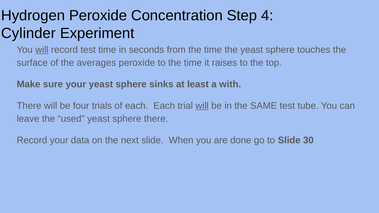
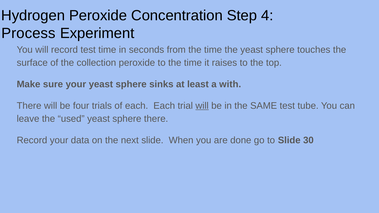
Cylinder: Cylinder -> Process (29, 33)
will underline: present -> none (42, 50)
averages: averages -> collection (96, 63)
